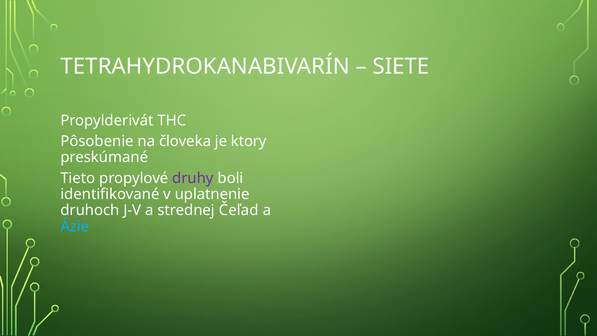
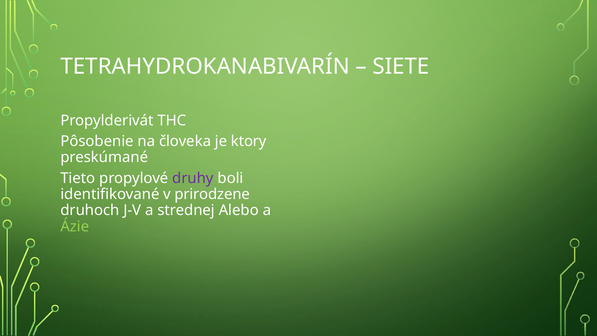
uplatnenie: uplatnenie -> prirodzene (212, 194)
Čeľad: Čeľad -> Alebo (239, 210)
Ázie colour: light blue -> light green (75, 226)
